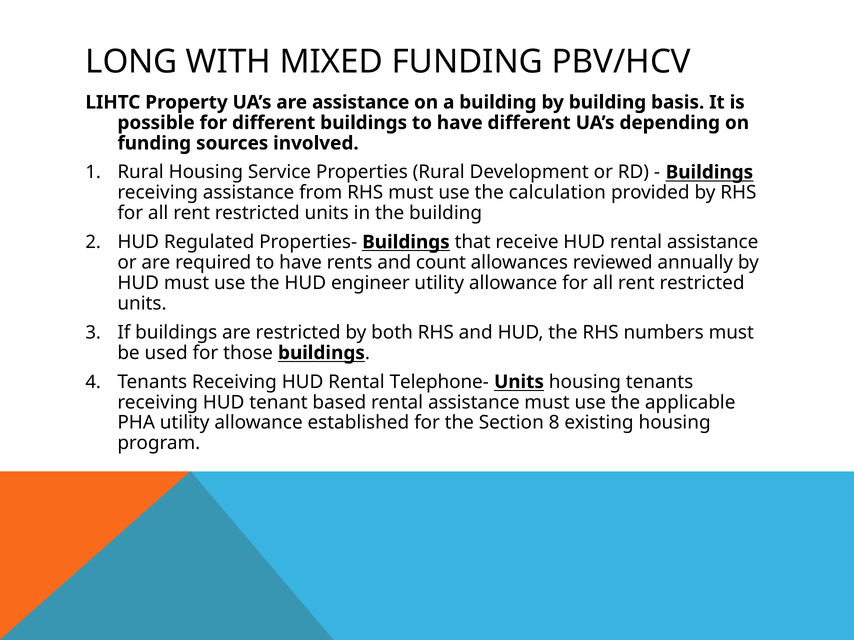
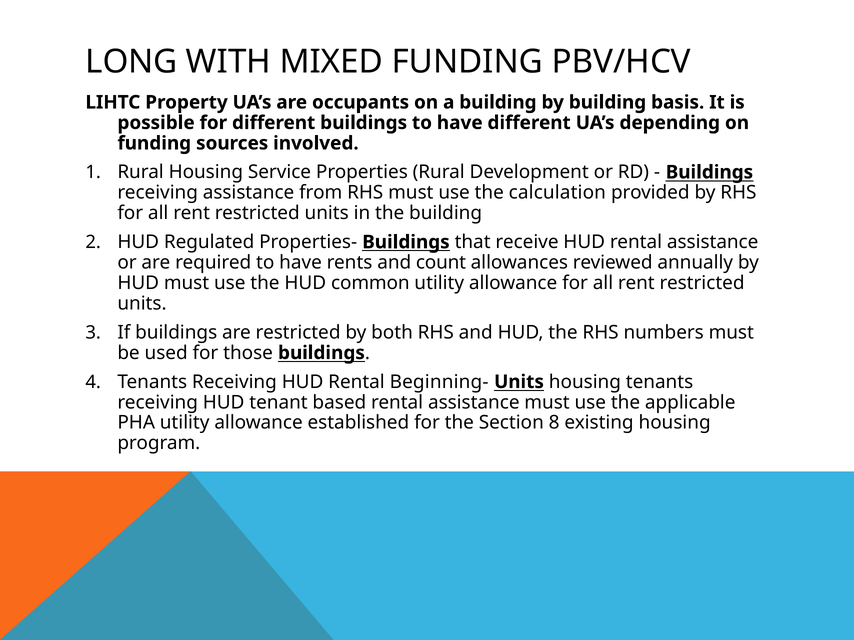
are assistance: assistance -> occupants (361, 102)
engineer: engineer -> common (370, 283)
Telephone-: Telephone- -> Beginning- (439, 382)
